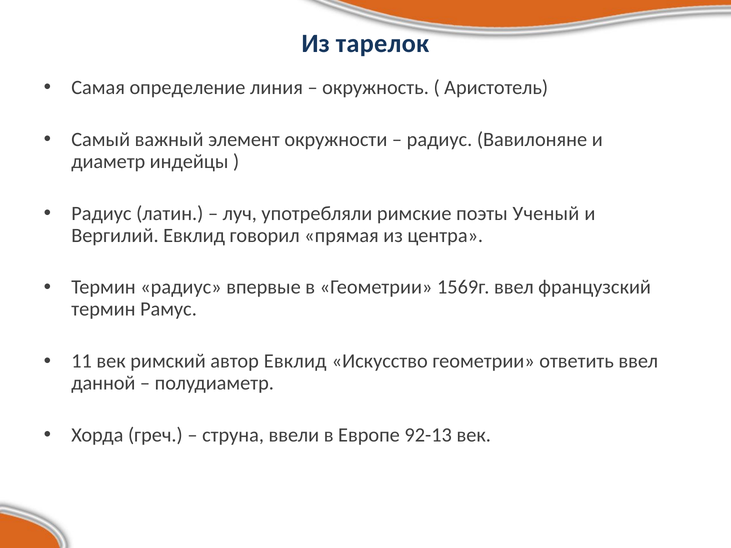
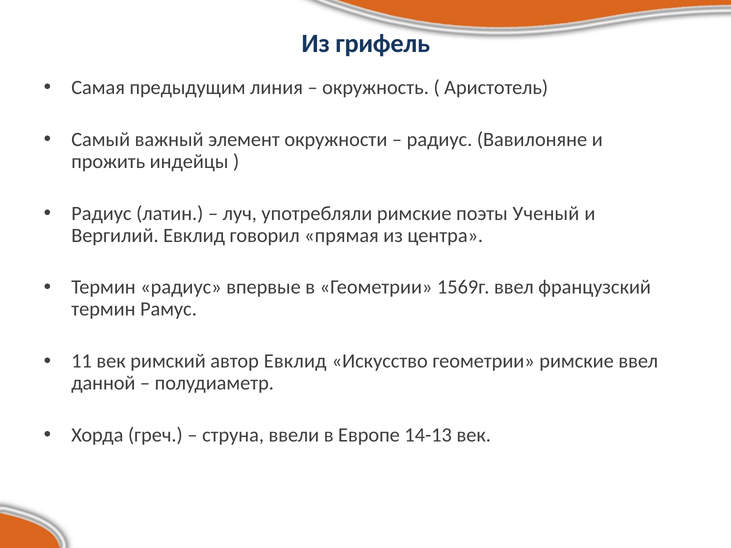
тарелок: тарелок -> грифель (383, 44)
определение: определение -> предыдущим (188, 88)
диаметр: диаметр -> прожить (108, 162)
геометрии ответить: ответить -> римские (577, 361)
92-13: 92-13 -> 14-13 (428, 435)
